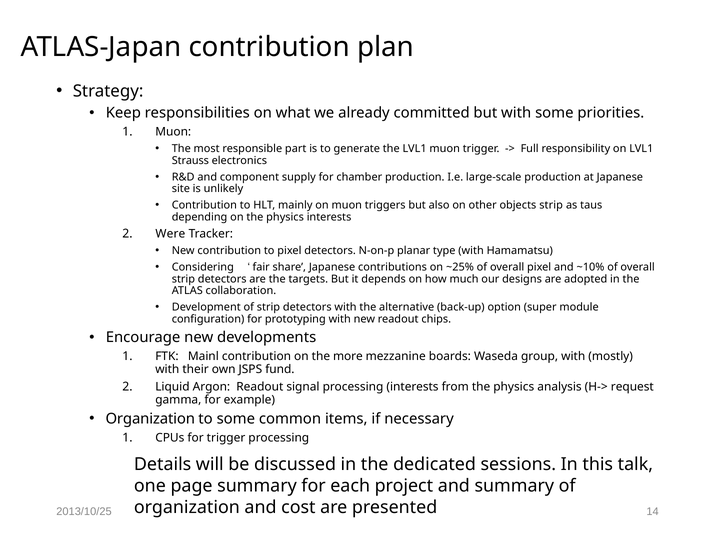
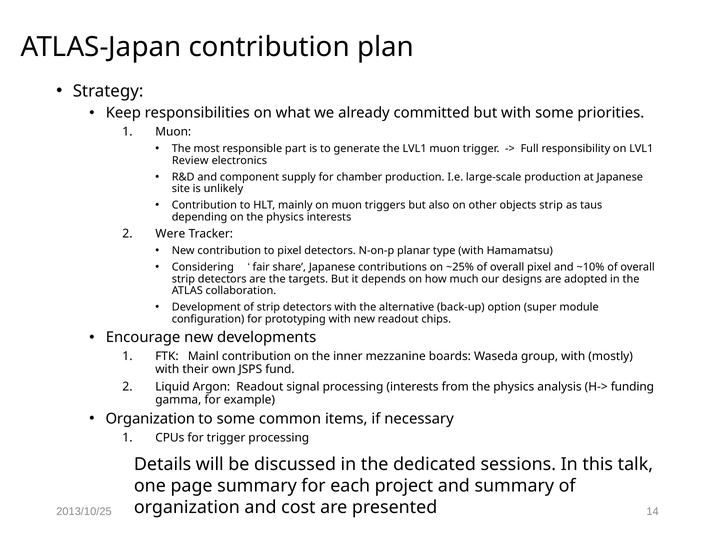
Strauss: Strauss -> Review (190, 161)
more: more -> inner (348, 357)
request: request -> funding (632, 387)
